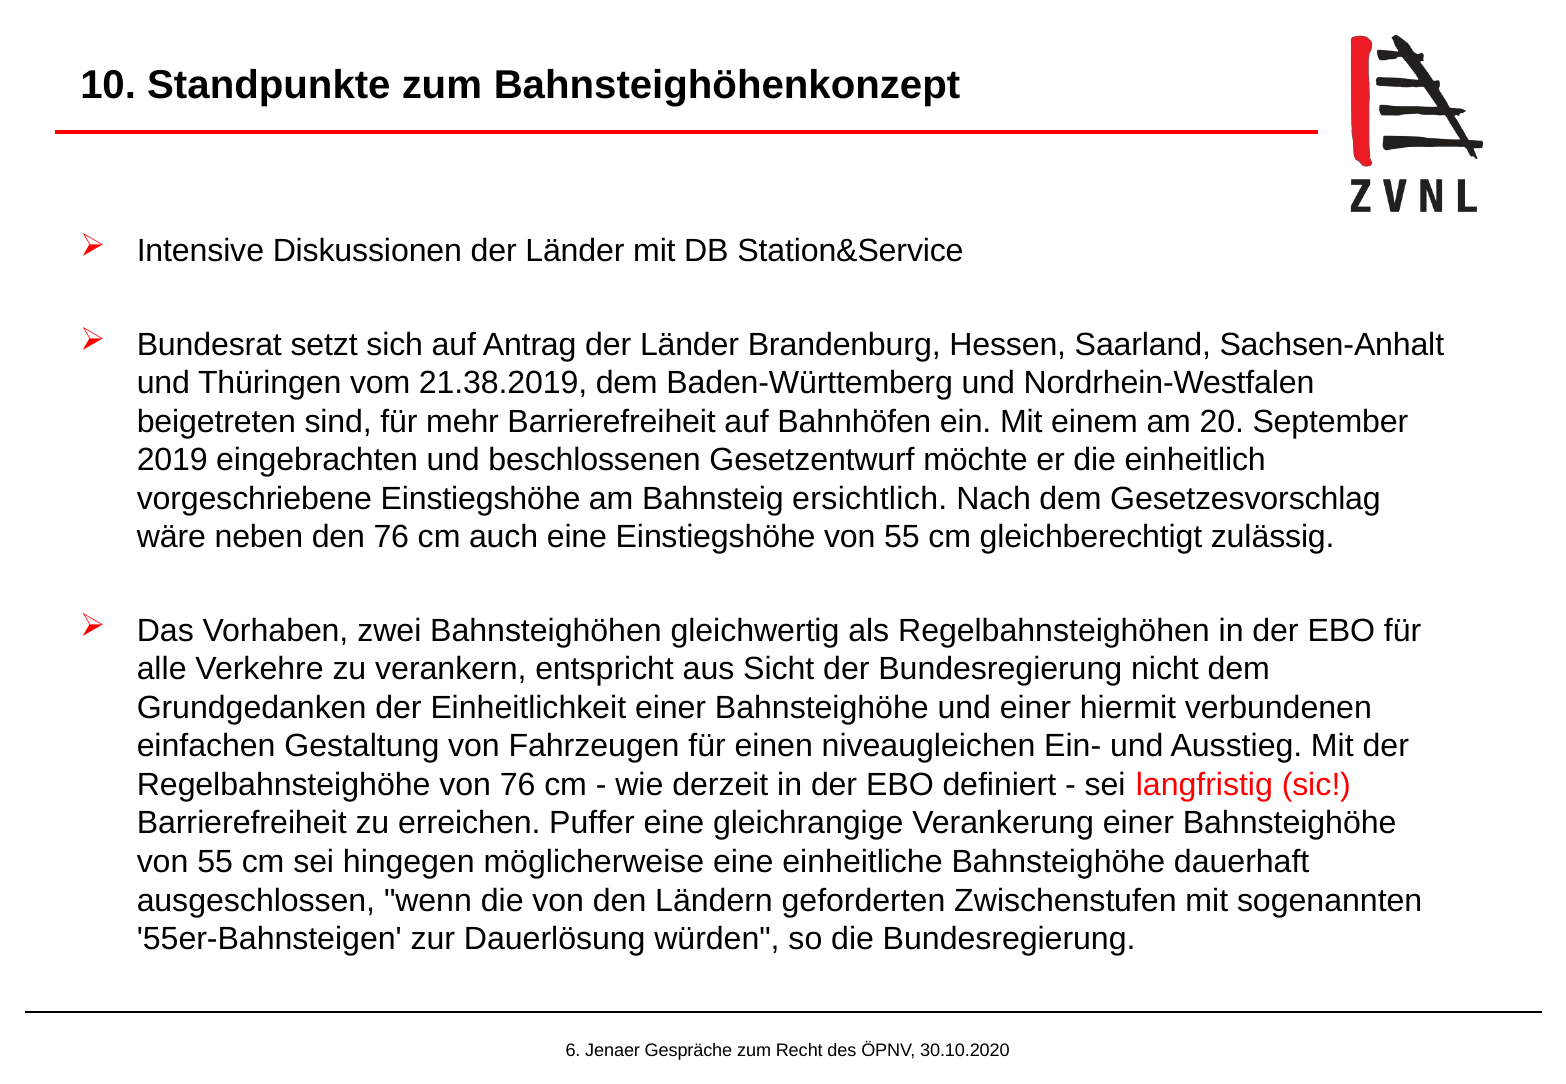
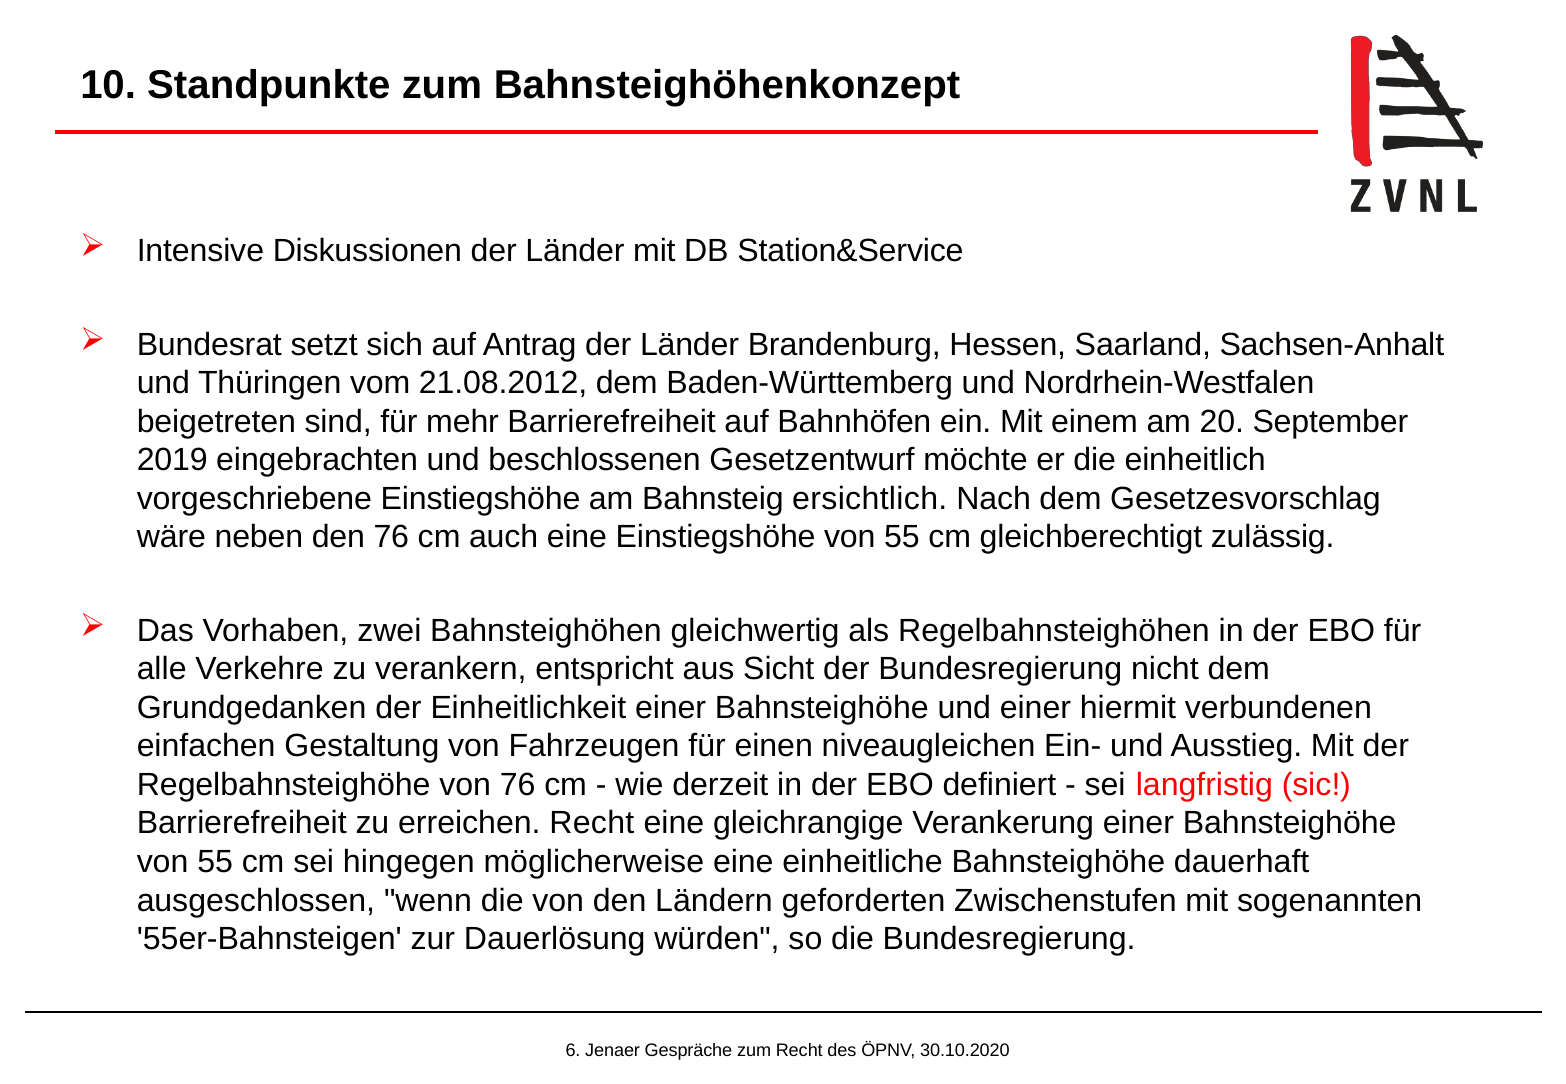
21.38.2019: 21.38.2019 -> 21.08.2012 (503, 383)
erreichen Puffer: Puffer -> Recht (592, 823)
